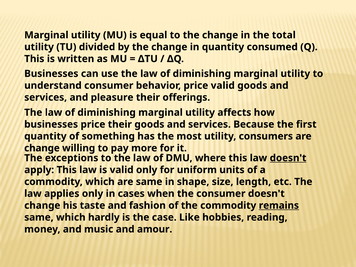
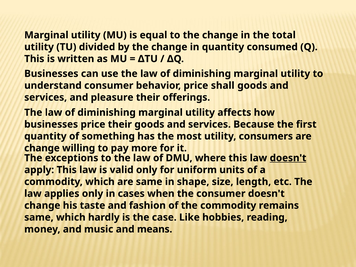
price valid: valid -> shall (223, 86)
remains underline: present -> none (279, 205)
amour: amour -> means (155, 229)
